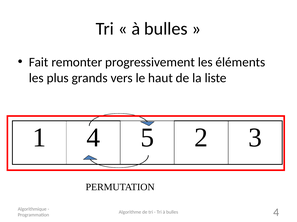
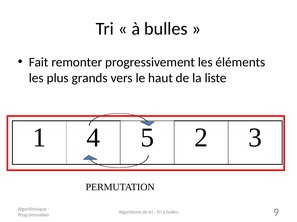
bulles 4: 4 -> 9 (276, 213)
